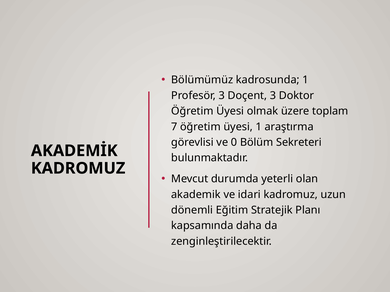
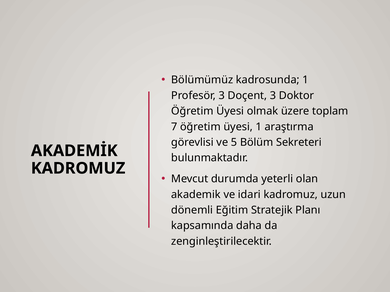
0: 0 -> 5 (234, 143)
